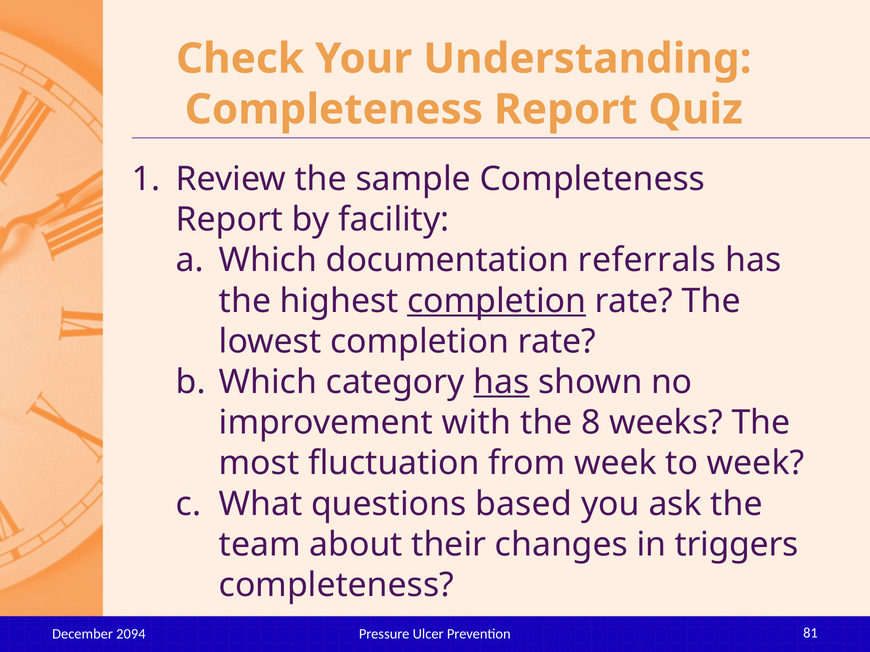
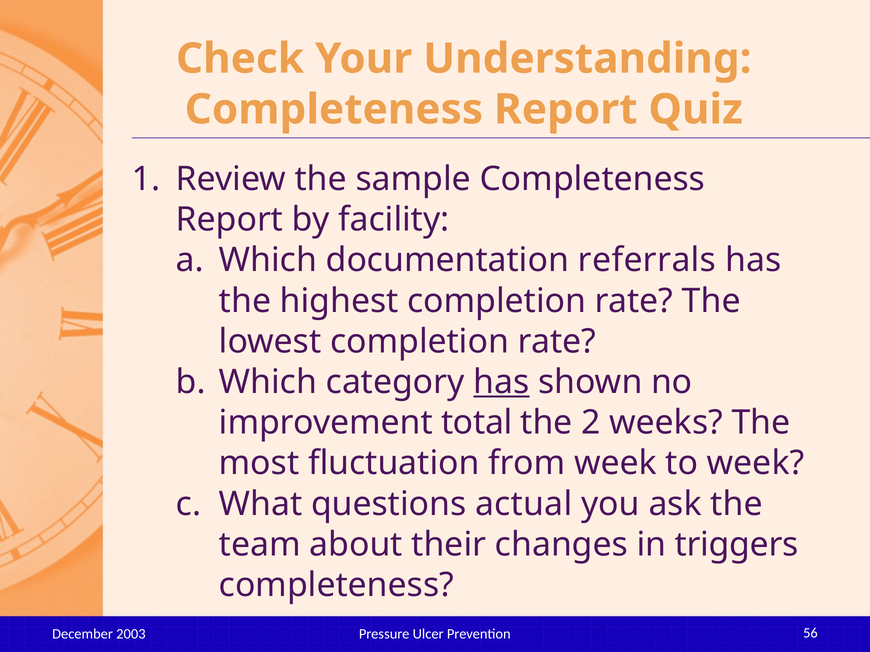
completion underline: present -> none (497, 301)
with: with -> total (477, 423)
8: 8 -> 2 (591, 423)
based: based -> actual (524, 504)
81: 81 -> 56 (810, 633)
2094: 2094 -> 2003 (131, 634)
